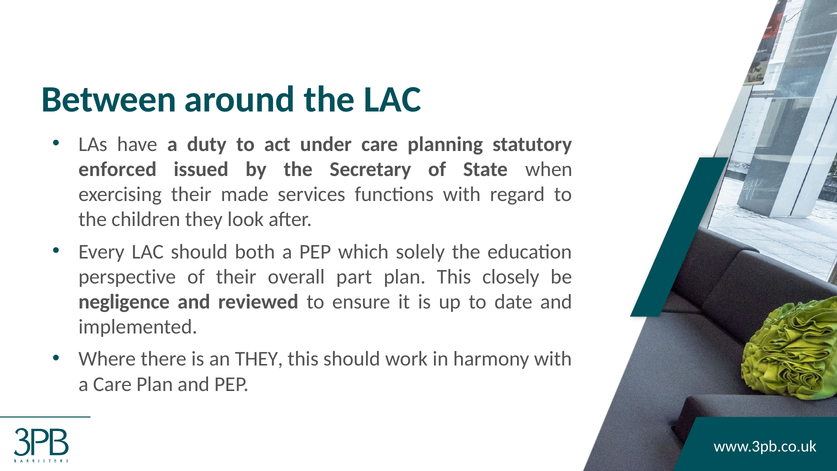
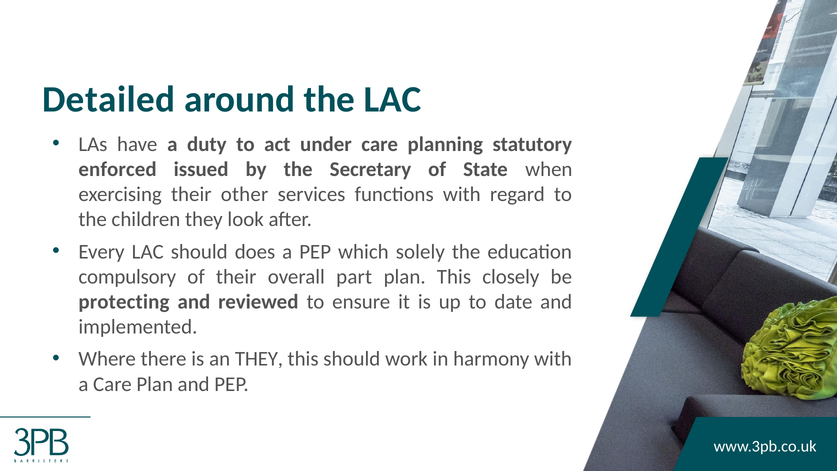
Between: Between -> Detailed (109, 99)
made: made -> other (245, 194)
both: both -> does (255, 252)
perspective: perspective -> compulsory (127, 277)
negligence: negligence -> protecting (124, 302)
